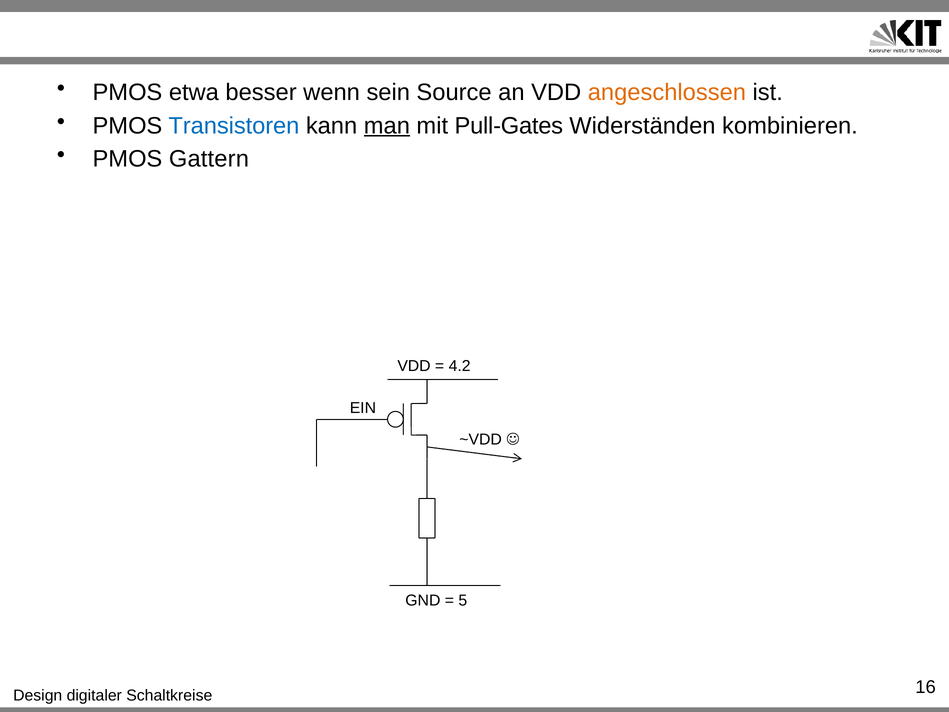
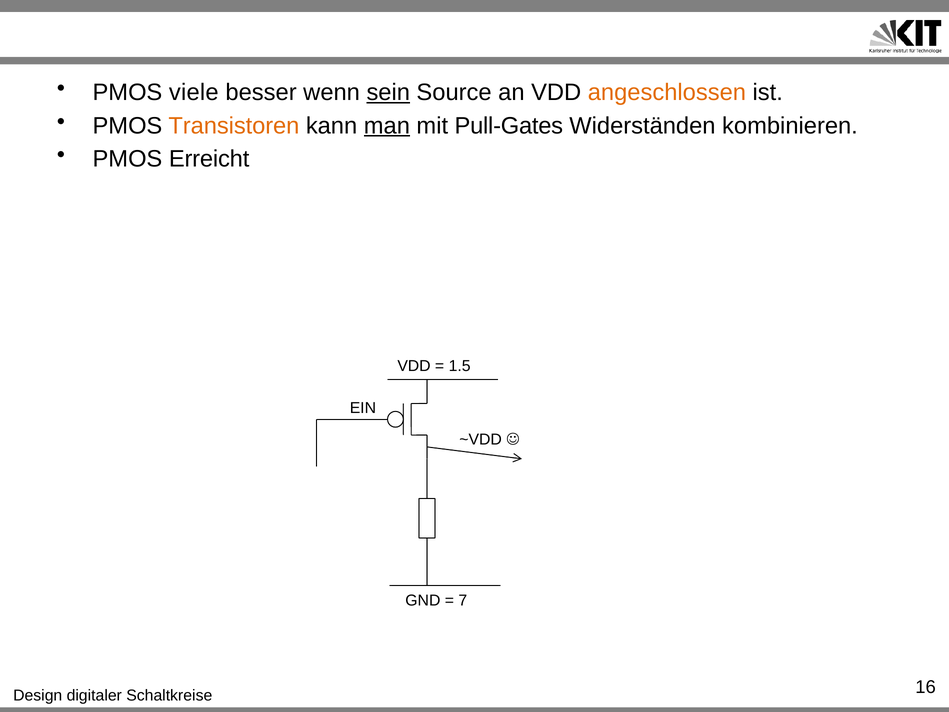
etwa: etwa -> viele (194, 92)
sein underline: none -> present (388, 92)
Transistoren colour: blue -> orange (234, 126)
Gattern: Gattern -> Erreicht (209, 159)
4.2: 4.2 -> 1.5 (460, 366)
5: 5 -> 7 (463, 600)
